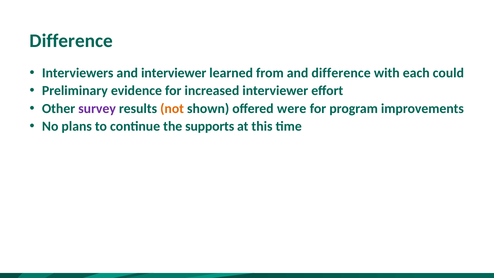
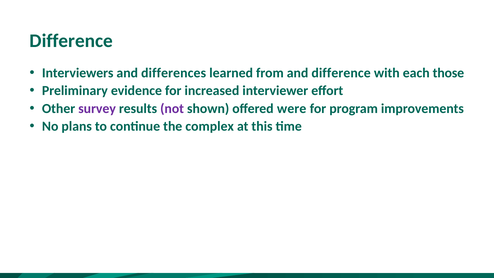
and interviewer: interviewer -> differences (174, 73)
could: could -> those (448, 73)
not colour: orange -> purple (172, 109)
supports: supports -> complex (210, 126)
